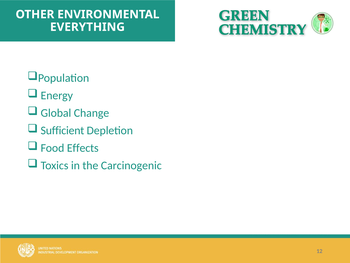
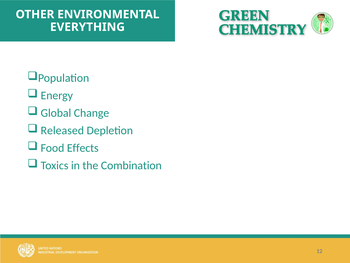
Sufficient: Sufficient -> Released (62, 130)
Carcinogenic: Carcinogenic -> Combination (131, 165)
